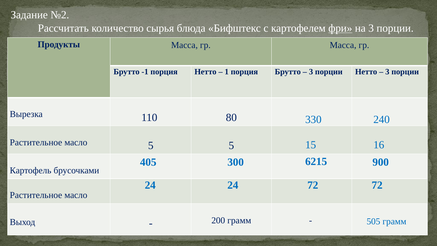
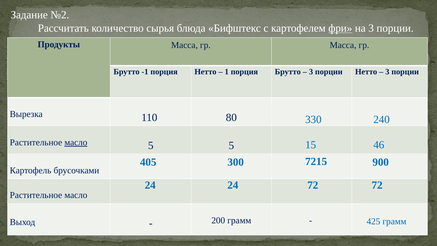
масло underline: none -> present (76, 142)
16: 16 -> 46 (379, 145)
6215: 6215 -> 7215 (316, 161)
505: 505 -> 425 (373, 221)
